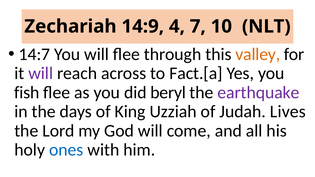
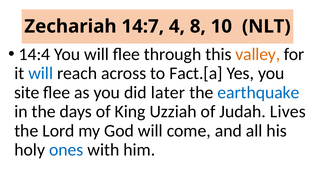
14:9: 14:9 -> 14:7 (143, 26)
7: 7 -> 8 (198, 26)
14:7: 14:7 -> 14:4 (34, 54)
will colour: purple -> blue (41, 73)
fish: fish -> site (27, 93)
beryl: beryl -> later (168, 93)
earthquake colour: purple -> blue (258, 93)
